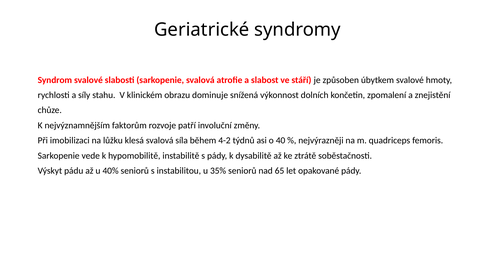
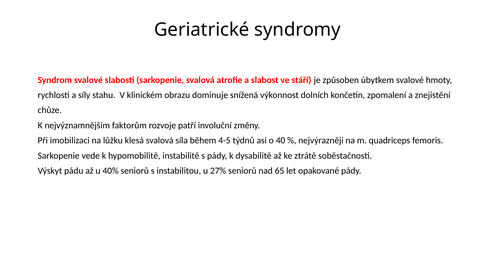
4-2: 4-2 -> 4-5 (224, 141)
35%: 35% -> 27% (218, 171)
